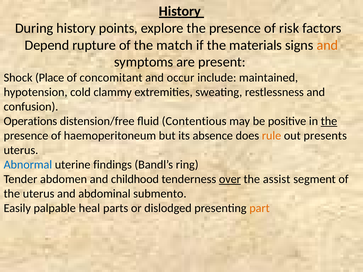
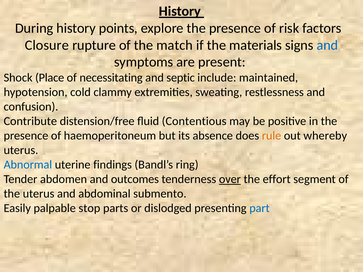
Depend: Depend -> Closure (47, 45)
and colour: orange -> blue (327, 45)
concomitant: concomitant -> necessitating (111, 78)
occur: occur -> septic (181, 78)
Operations: Operations -> Contribute (30, 121)
the underline: present -> none (329, 121)
presents: presents -> whereby (325, 136)
childhood: childhood -> outcomes (135, 179)
assist: assist -> effort (277, 179)
heal: heal -> stop (89, 208)
part colour: orange -> blue (260, 208)
